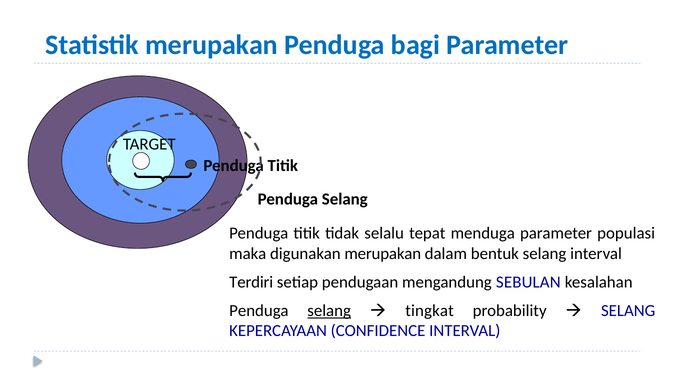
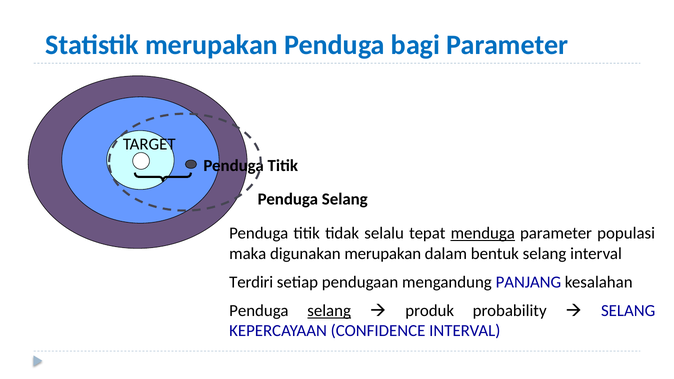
menduga underline: none -> present (483, 233)
SEBULAN: SEBULAN -> PANJANG (528, 282)
tingkat: tingkat -> produk (430, 311)
